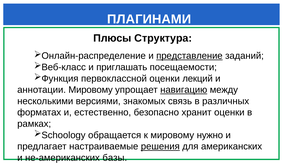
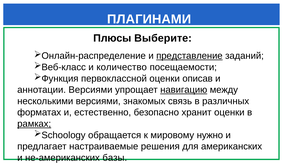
Структура: Структура -> Выберите (163, 38)
приглашать: приглашать -> количество (122, 67)
лекций: лекций -> описав (198, 78)
аннотации Мировому: Мировому -> Версиями (91, 90)
рамках underline: none -> present (34, 124)
решения underline: present -> none (160, 146)
